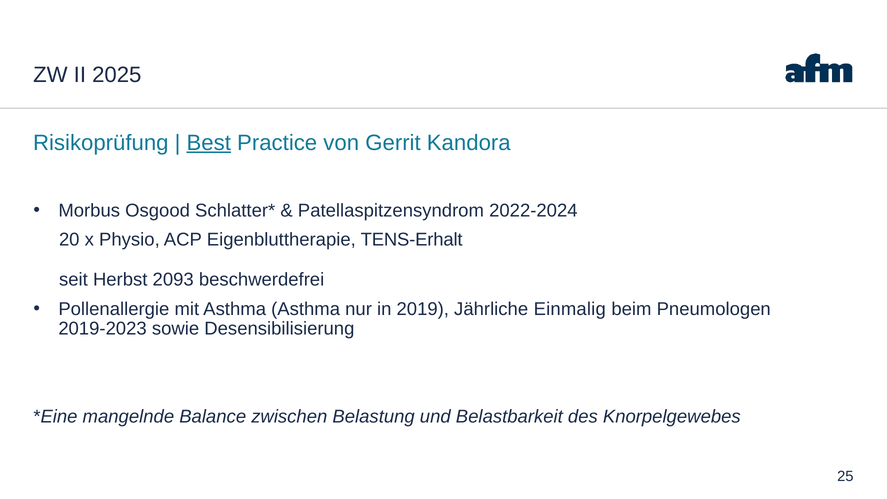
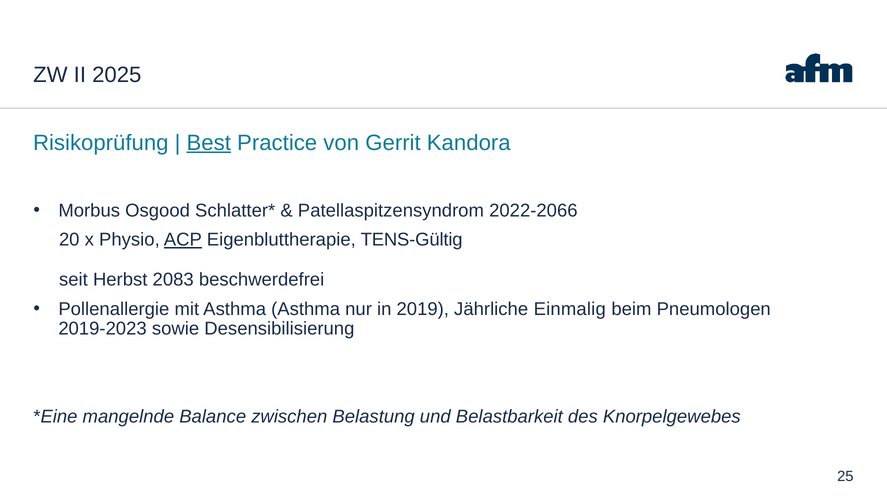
2022-2024: 2022-2024 -> 2022-2066 (533, 211)
ACP underline: none -> present (183, 240)
TENS-Erhalt: TENS-Erhalt -> TENS-Gültig (412, 240)
2093: 2093 -> 2083 (173, 280)
